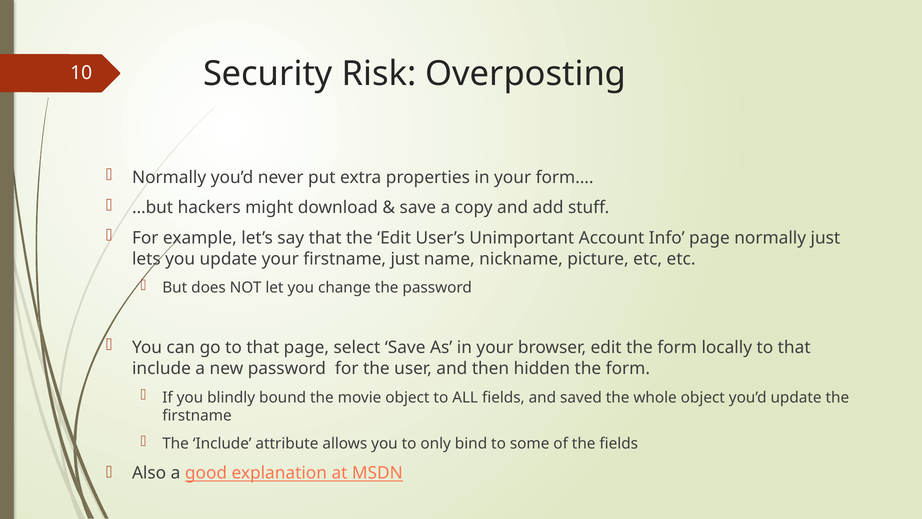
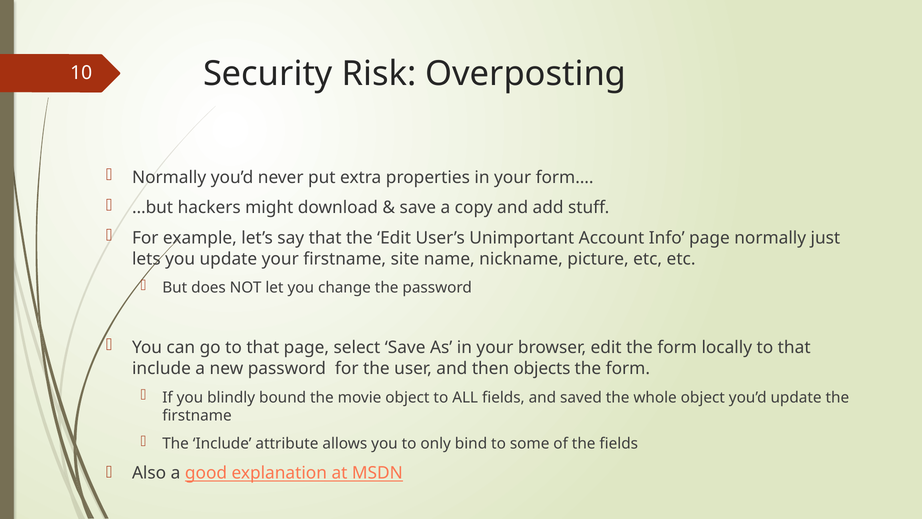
firstname just: just -> site (405, 259)
hidden: hidden -> objects (542, 368)
